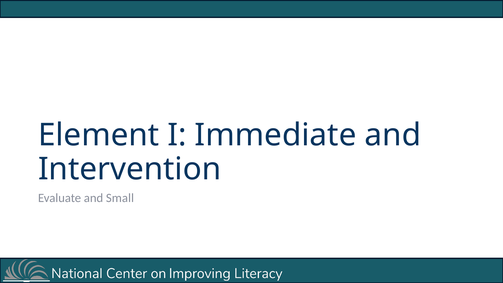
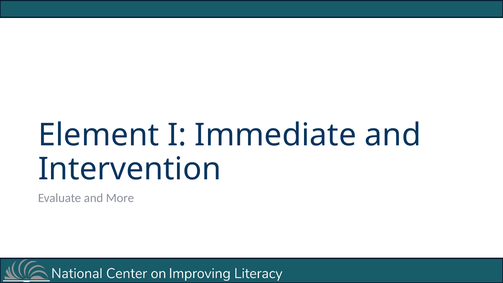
Small: Small -> More (120, 198)
